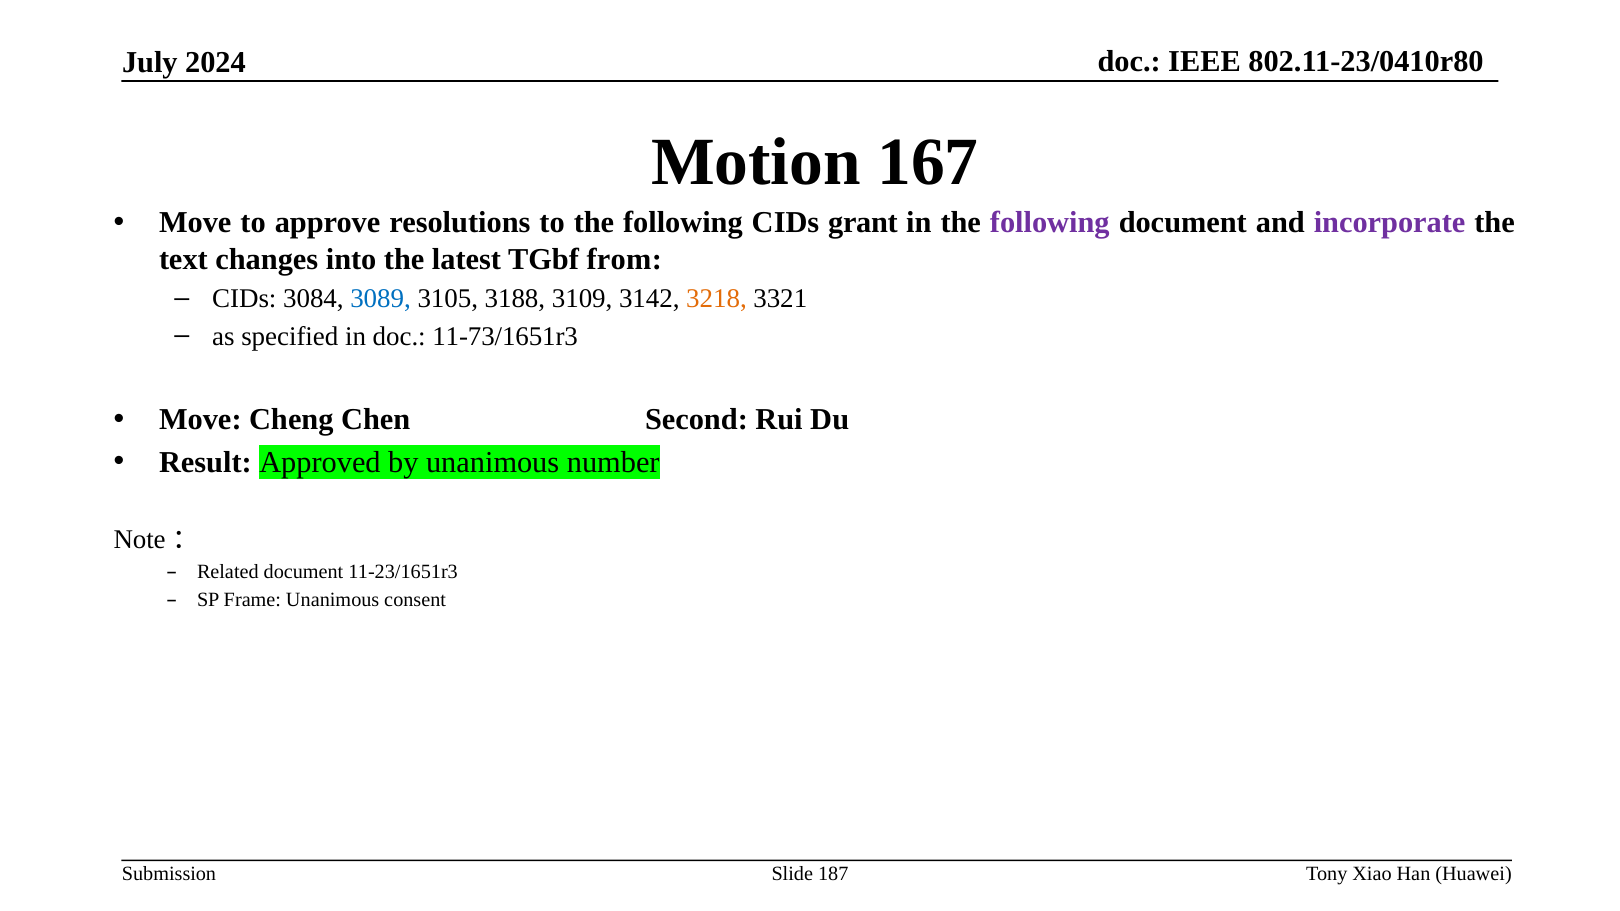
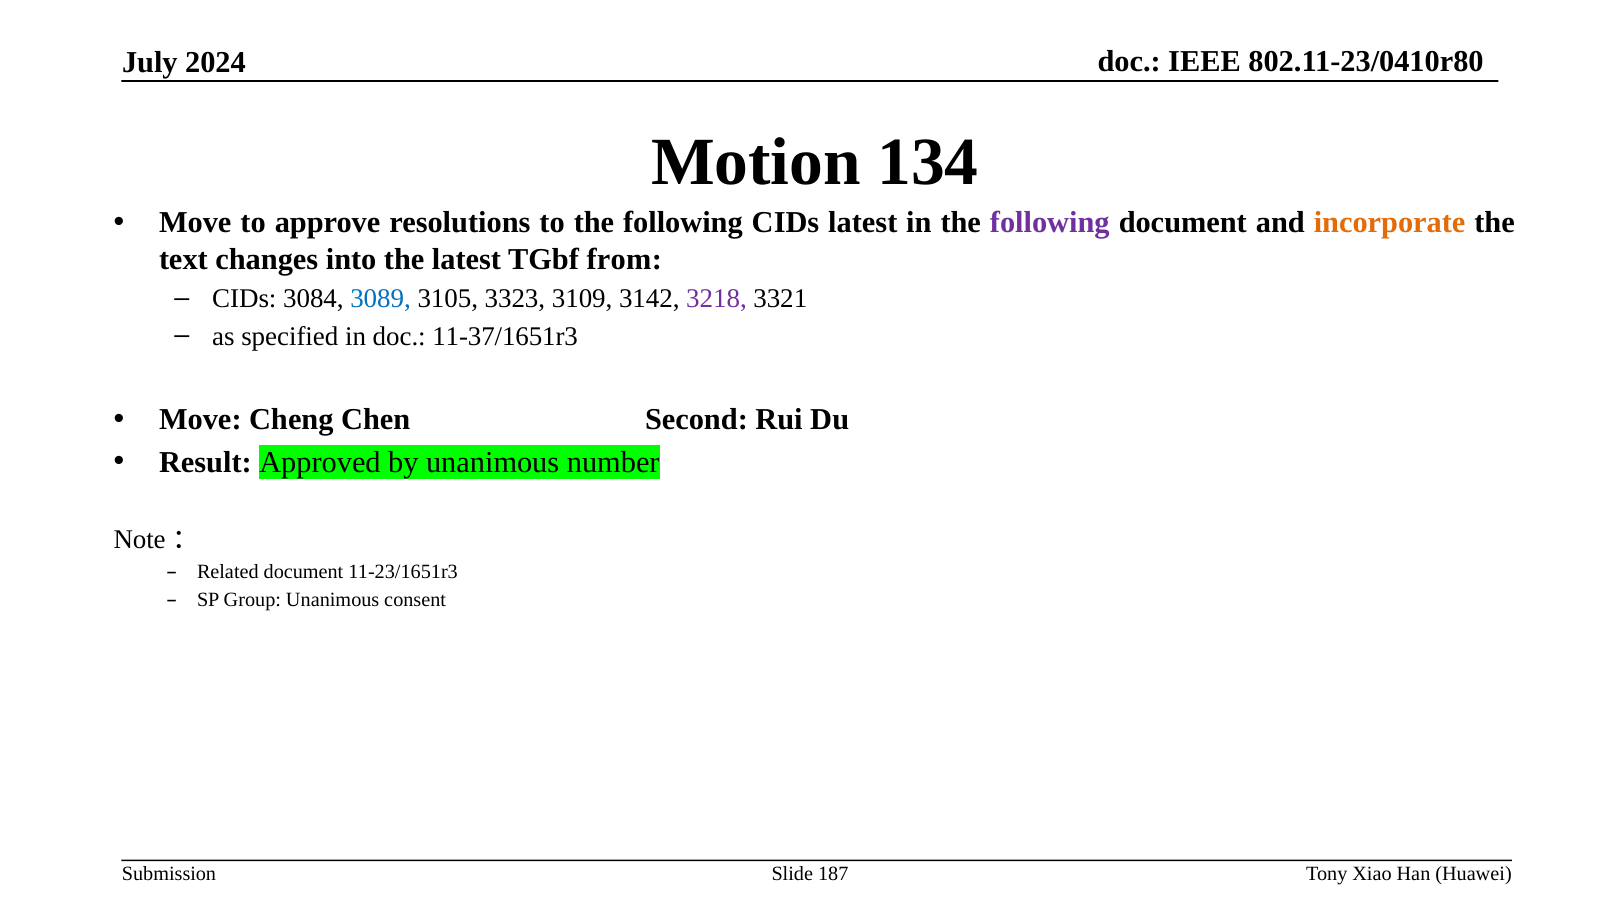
167: 167 -> 134 (928, 163)
CIDs grant: grant -> latest (863, 223)
incorporate colour: purple -> orange (1390, 223)
3188: 3188 -> 3323 (515, 299)
3218 colour: orange -> purple (717, 299)
11-73/1651r3: 11-73/1651r3 -> 11-37/1651r3 (505, 337)
Frame: Frame -> Group (252, 600)
